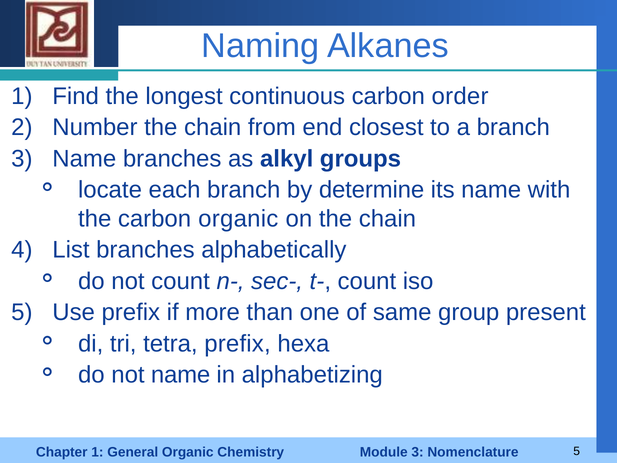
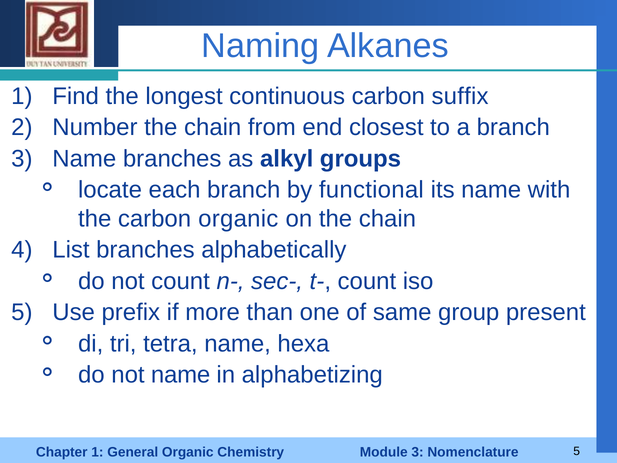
order: order -> suffix (460, 96)
determine: determine -> functional (371, 190)
tetra prefix: prefix -> name (238, 344)
